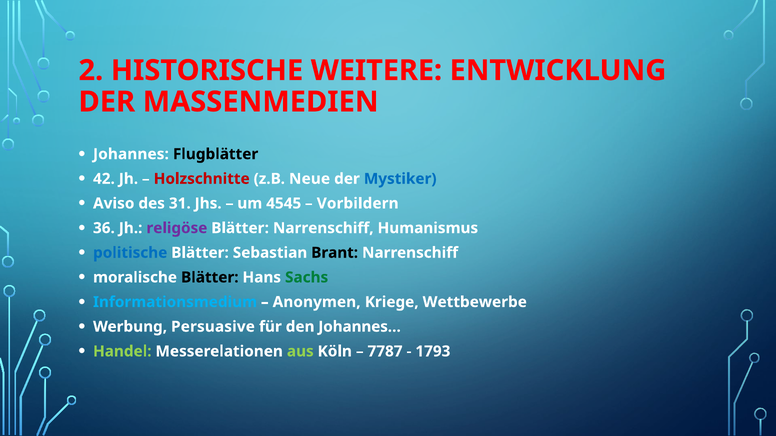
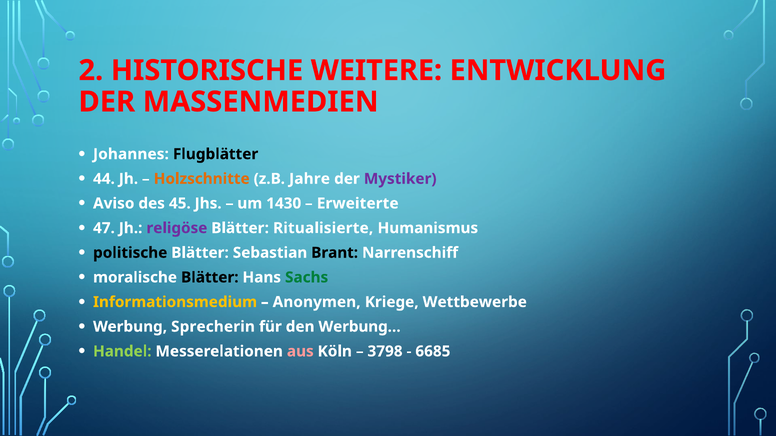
42: 42 -> 44 (104, 179)
Holzschnitte colour: red -> orange (202, 179)
Neue: Neue -> Jahre (310, 179)
Mystiker colour: blue -> purple (400, 179)
31: 31 -> 45 (180, 204)
4545: 4545 -> 1430 (284, 204)
Vorbildern: Vorbildern -> Erweiterte (358, 204)
36: 36 -> 47 (104, 228)
Blätter Narrenschiff: Narrenschiff -> Ritualisierte (323, 228)
politische colour: blue -> black (130, 253)
Informationsmedium colour: light blue -> yellow (175, 302)
Persuasive: Persuasive -> Sprecherin (213, 327)
Johannes…: Johannes… -> Werbung… (360, 327)
aus colour: light green -> pink (300, 352)
7787: 7787 -> 3798 (385, 352)
1793: 1793 -> 6685 (433, 352)
